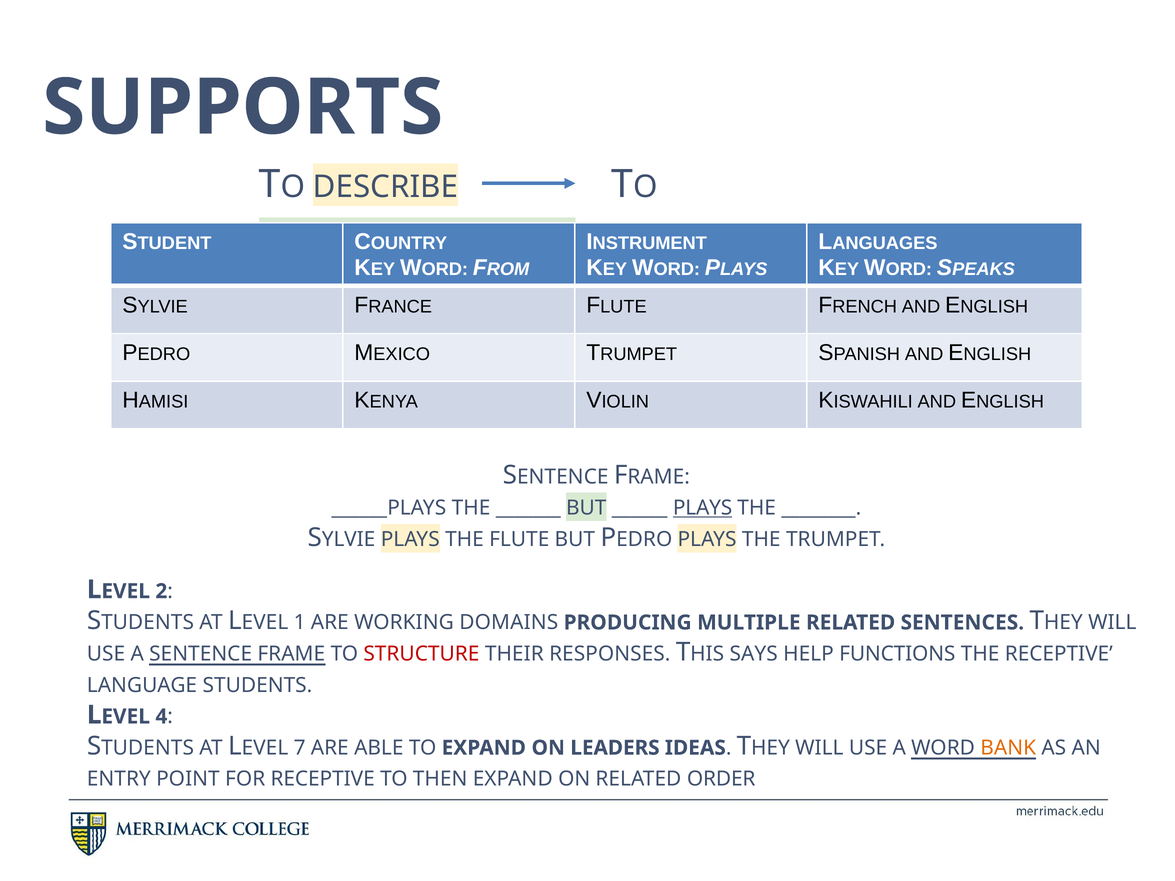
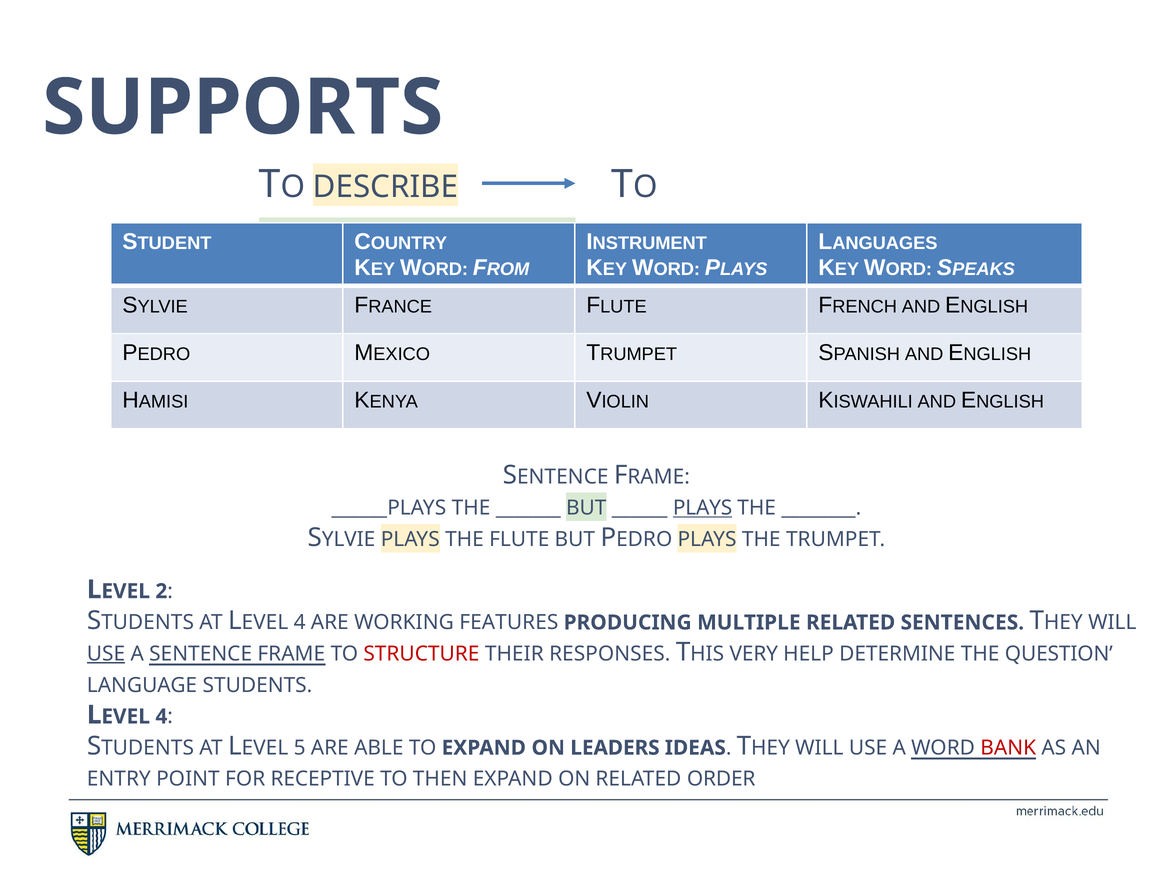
AT LEVEL 1: 1 -> 4 (300, 623)
DOMAINS: DOMAINS -> FEATURES (509, 623)
USE underline: none -> present (106, 654)
SAYS: SAYS -> VERY (754, 654)
FUNCTIONS: FUNCTIONS -> DETERMINE (897, 654)
THE RECEPTIVE: RECEPTIVE -> QUESTION (1059, 654)
7: 7 -> 5 (300, 748)
BANK colour: orange -> red (1008, 748)
